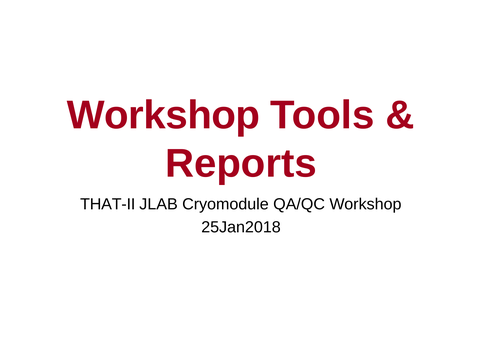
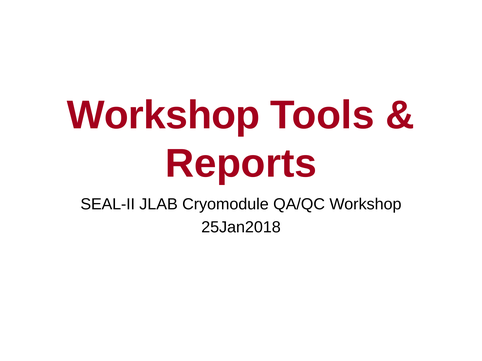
THAT-II: THAT-II -> SEAL-II (108, 204)
